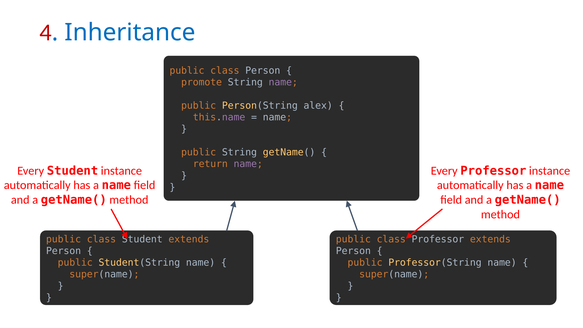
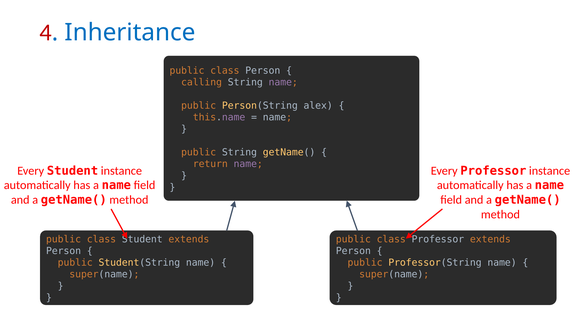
promote: promote -> calling (202, 82)
